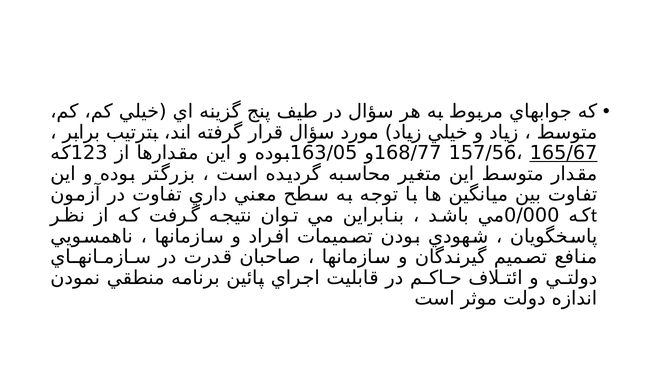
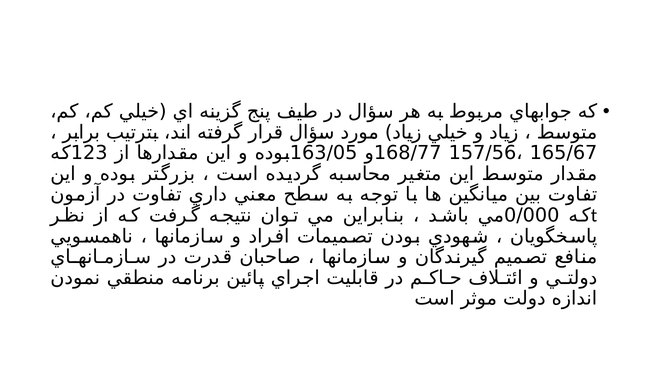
165/67 underline: present -> none (564, 153)
